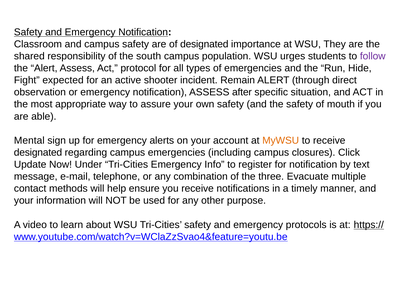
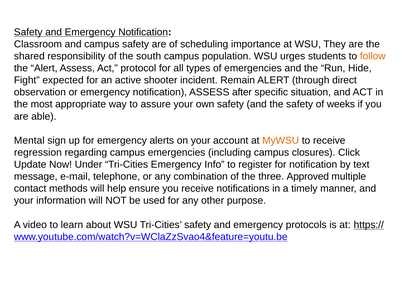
of designated: designated -> scheduling (204, 44)
follow colour: purple -> orange (373, 56)
mouth: mouth -> weeks (341, 105)
designated: designated -> regression (38, 153)
Evacuate: Evacuate -> Approved (308, 177)
